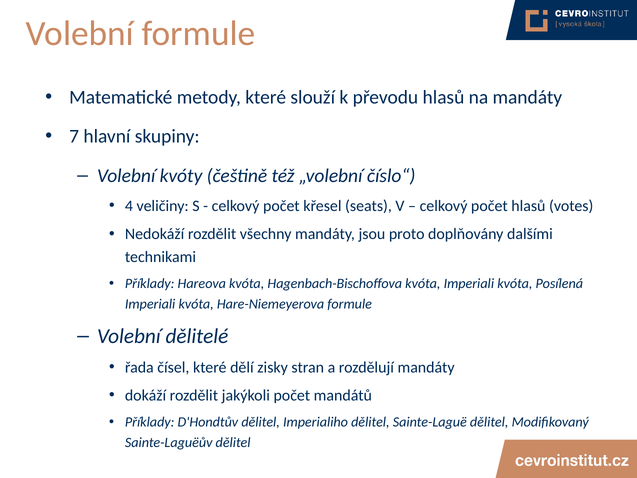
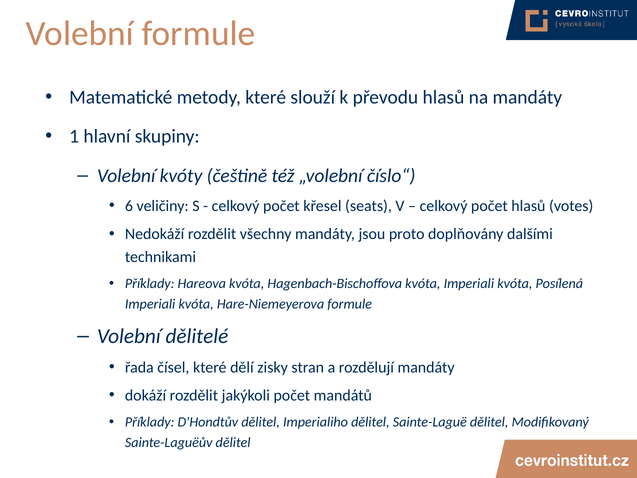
7: 7 -> 1 (74, 136)
4: 4 -> 6 (129, 206)
